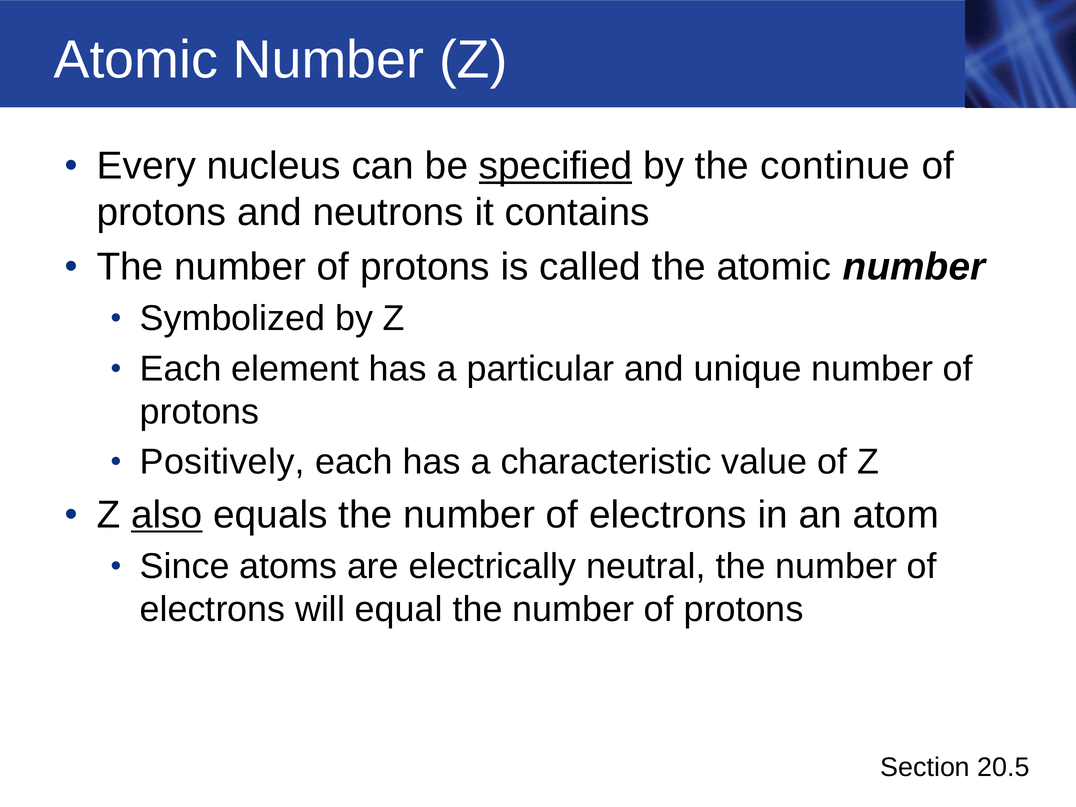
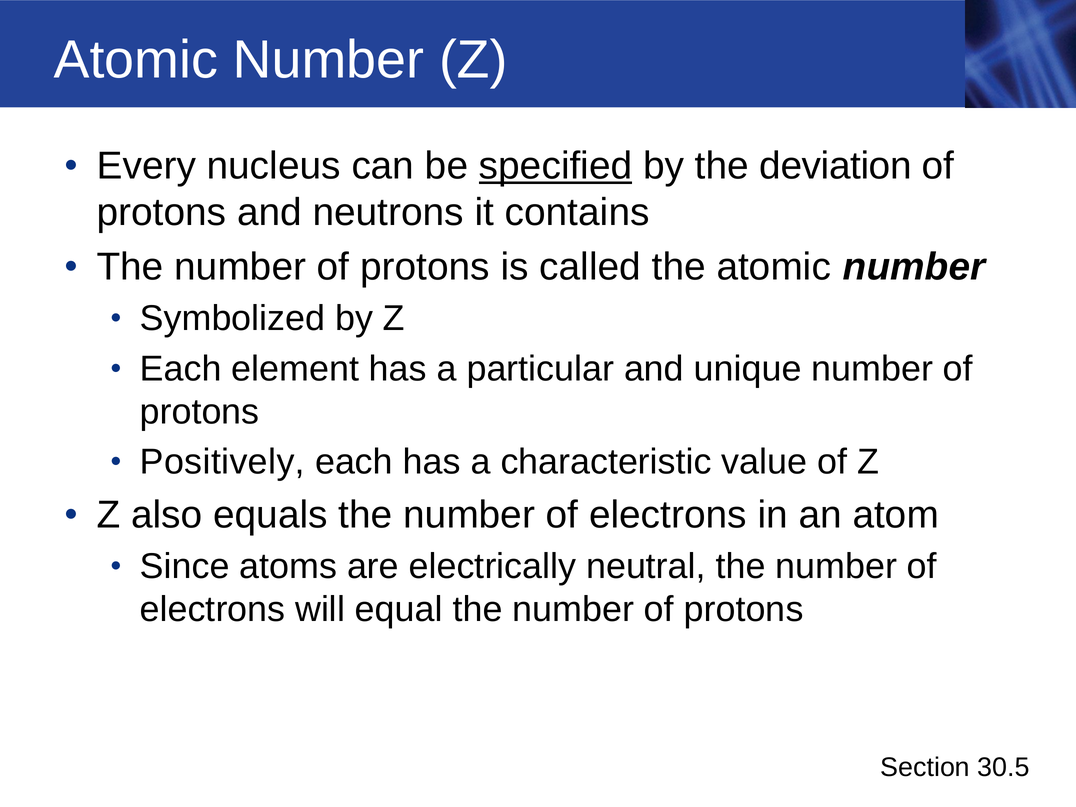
continue: continue -> deviation (835, 166)
also underline: present -> none (167, 515)
20.5: 20.5 -> 30.5 (1003, 767)
